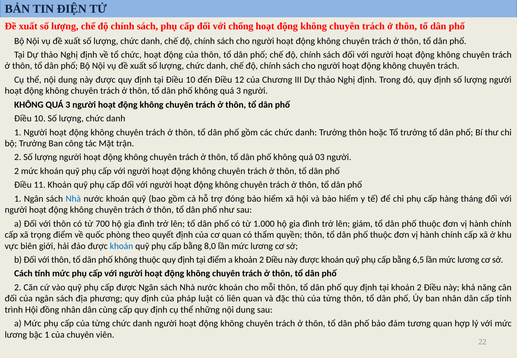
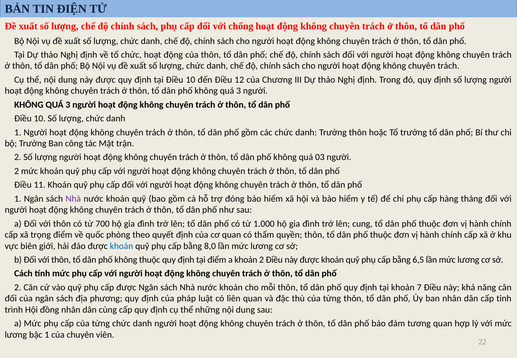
Nhà colour: blue -> purple (73, 199)
giám: giám -> cung (362, 224)
tại khoản 2: 2 -> 7 (419, 287)
